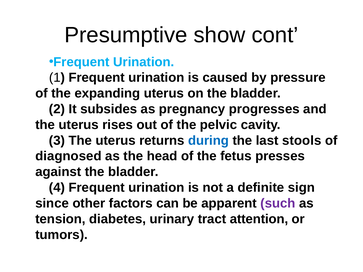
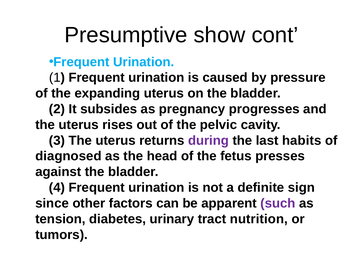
during colour: blue -> purple (208, 141)
stools: stools -> habits (302, 141)
attention: attention -> nutrition (259, 219)
